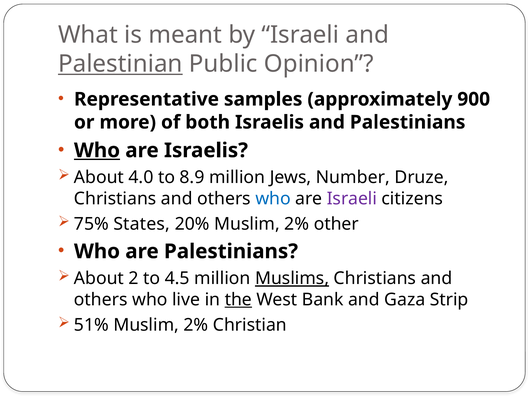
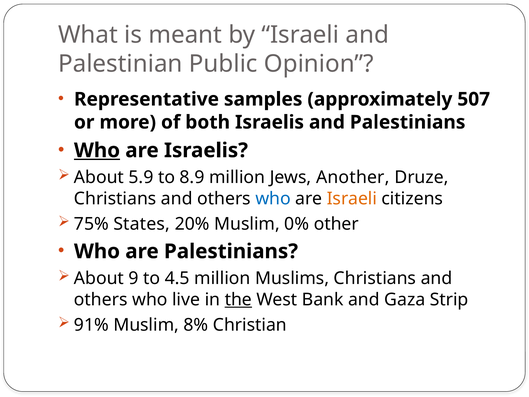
Palestinian underline: present -> none (120, 64)
900: 900 -> 507 (474, 99)
4.0: 4.0 -> 5.9 (141, 177)
Number: Number -> Another (353, 177)
Israeli colour: purple -> orange (352, 198)
20% Muslim 2%: 2% -> 0% (297, 224)
2: 2 -> 9 (134, 278)
Muslims underline: present -> none (292, 278)
51%: 51% -> 91% (91, 325)
2%: 2% -> 8% (196, 325)
